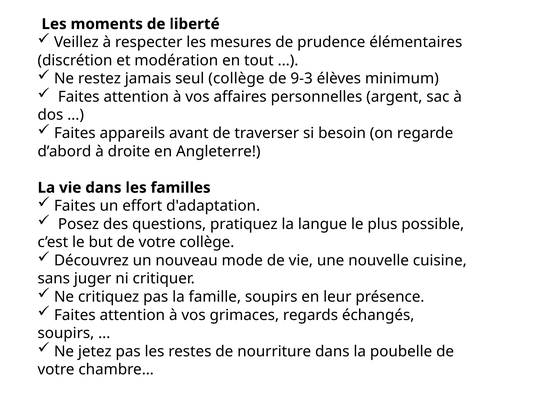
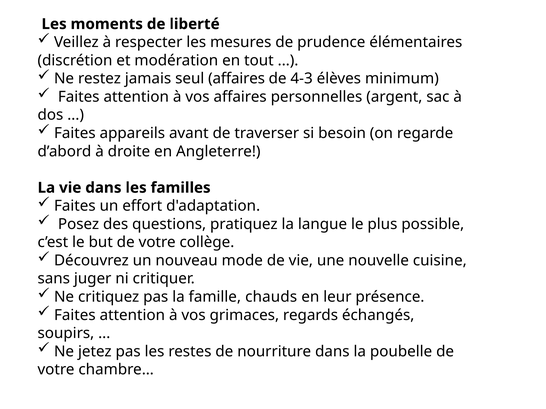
seul collège: collège -> affaires (237, 79)
9-3: 9-3 -> 4-3 (302, 79)
famille soupirs: soupirs -> chauds (271, 297)
